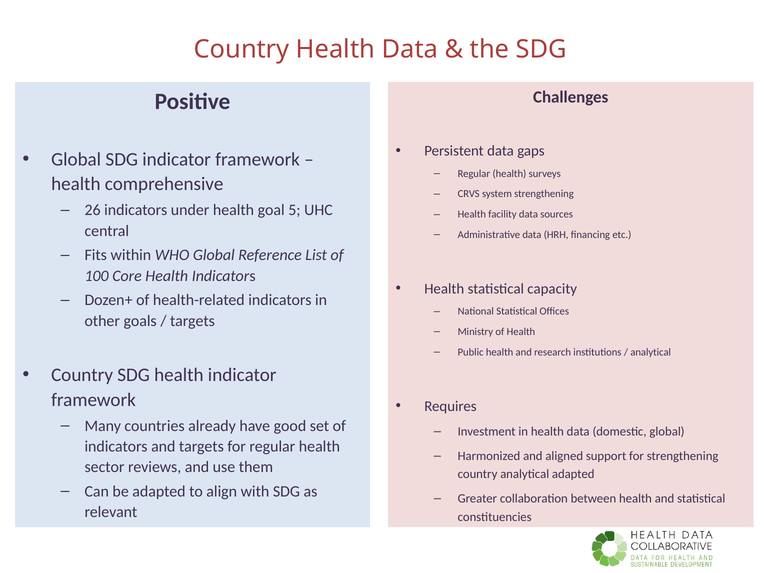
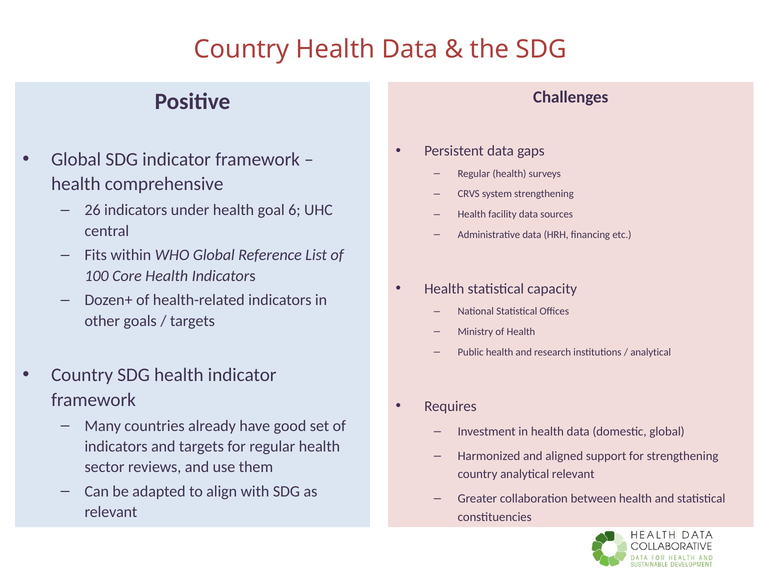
5: 5 -> 6 (294, 210)
analytical adapted: adapted -> relevant (573, 474)
